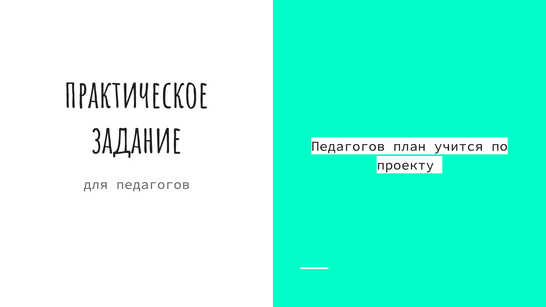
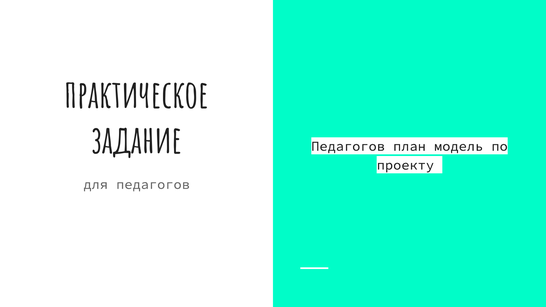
учится: учится -> модель (459, 146)
